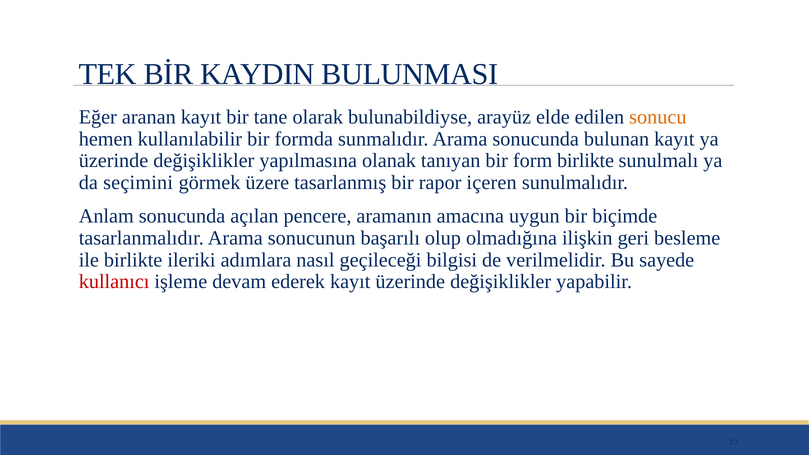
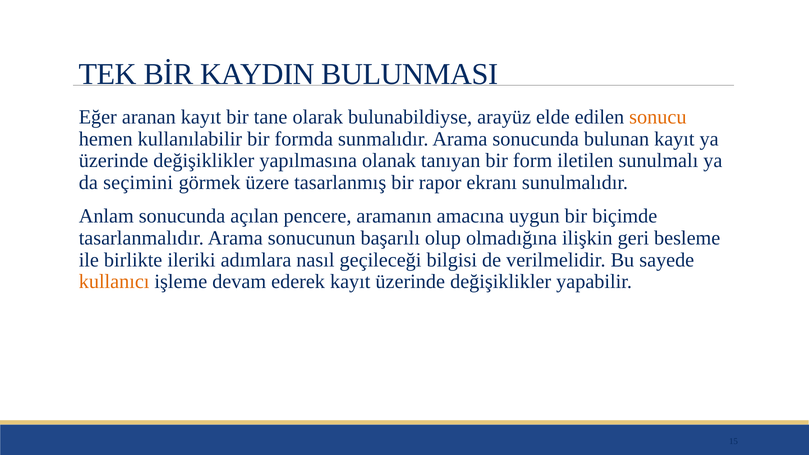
form birlikte: birlikte -> iletilen (585, 161)
içeren: içeren -> ekranı (492, 183)
kullanıcı colour: red -> orange (114, 282)
